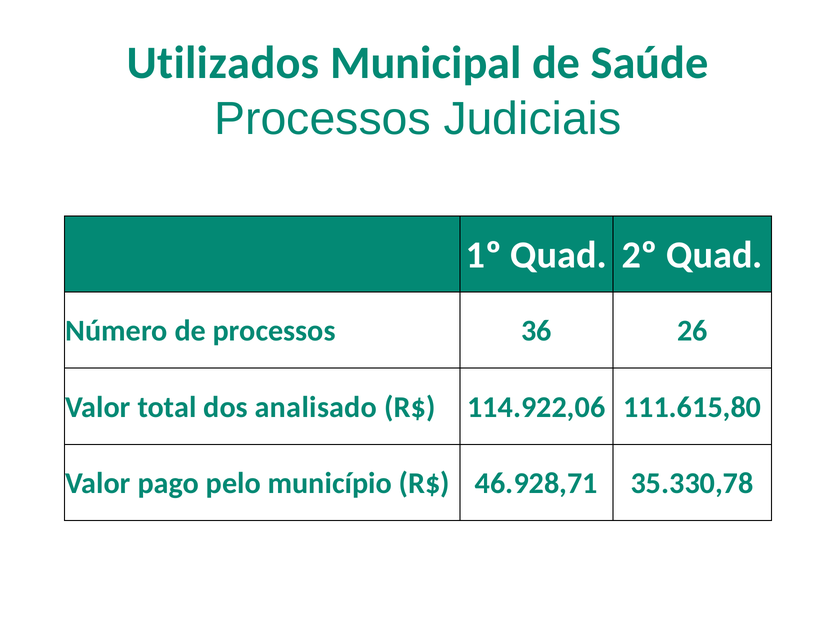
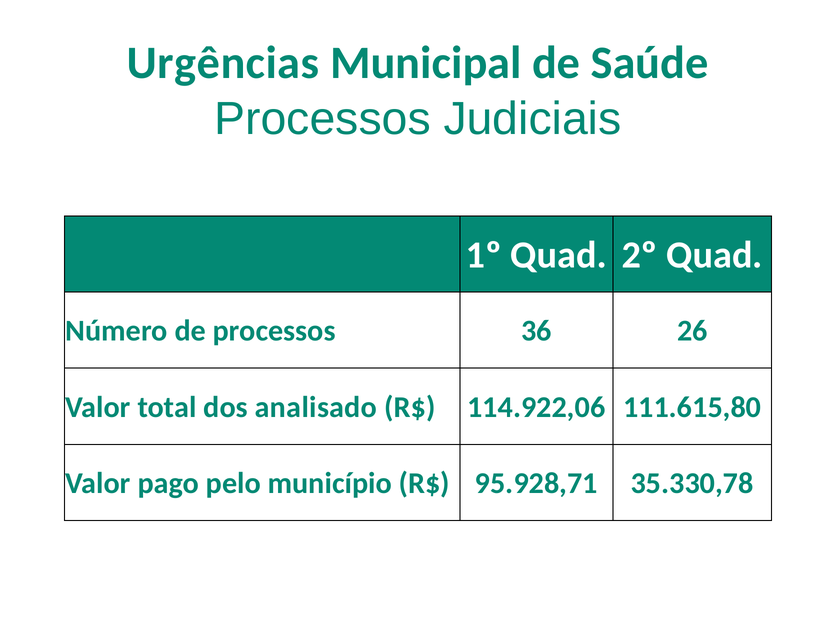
Utilizados: Utilizados -> Urgências (223, 63)
46.928,71: 46.928,71 -> 95.928,71 (536, 483)
